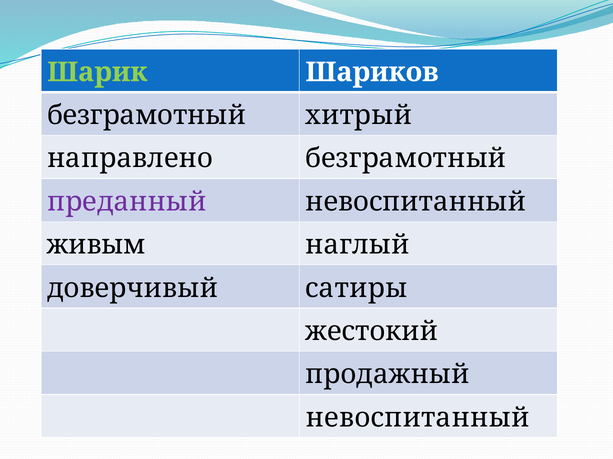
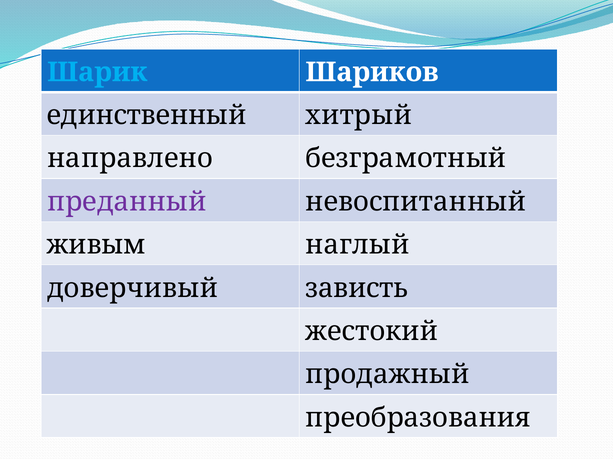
Шарик colour: light green -> light blue (97, 72)
безграмотный: безграмотный -> единственный (147, 116)
сатиры: сатиры -> зависть (357, 289)
невоспитанный: невоспитанный -> преобразования (418, 418)
